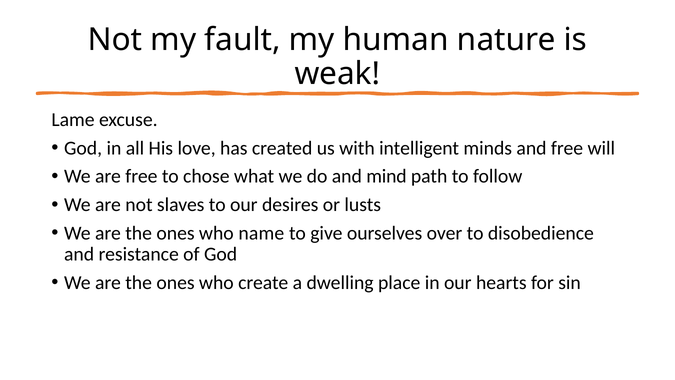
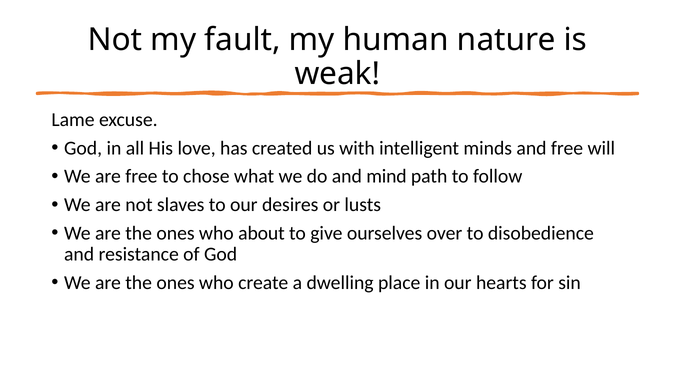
name: name -> about (261, 233)
